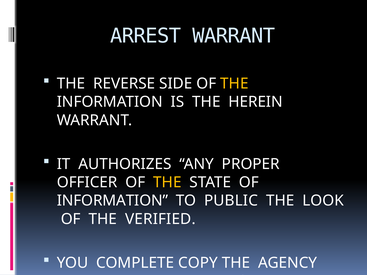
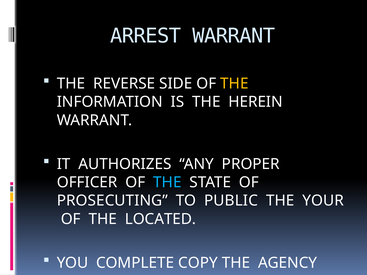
THE colour: yellow -> light blue (167, 183)
INFORMATION: INFORMATION -> PROSECUTING (112, 201)
LOOK: LOOK -> YOUR (323, 201)
VERIFIED: VERIFIED -> LOCATED (160, 219)
